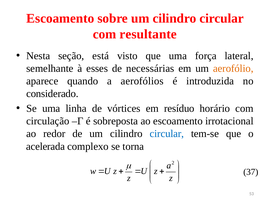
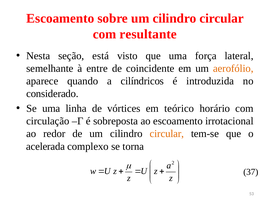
esses: esses -> entre (97, 68)
necessárias: necessárias -> coincidente (150, 68)
aerofólios: aerofólios -> cilíndricos (142, 81)
resíduo: resíduo -> teórico (179, 108)
circular colour: blue -> orange (167, 133)
